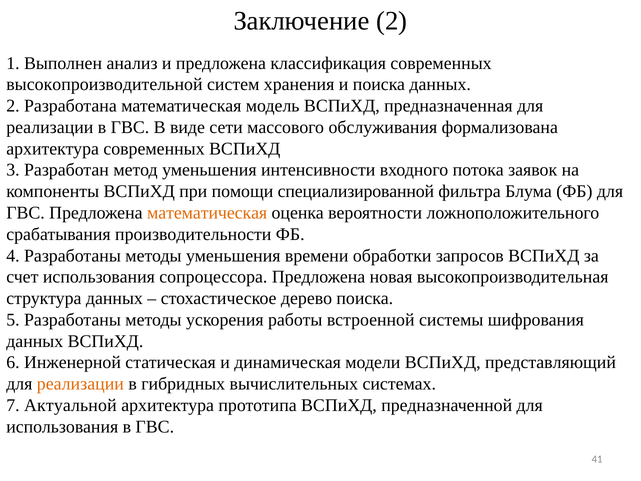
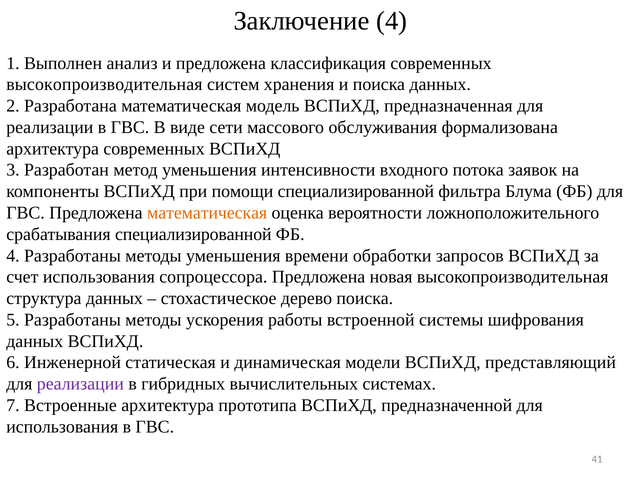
Заключение 2: 2 -> 4 (392, 21)
высокопроизводительной: высокопроизводительной -> высокопроизводительная (104, 85)
срабатывания производительности: производительности -> специализированной (193, 234)
реализации colour: orange -> purple (80, 384)
Актуальной: Актуальной -> Встроенные (70, 405)
